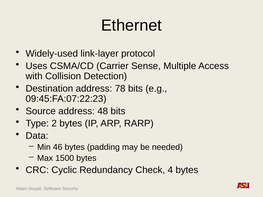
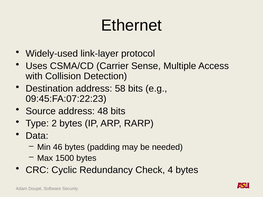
78: 78 -> 58 (120, 89)
